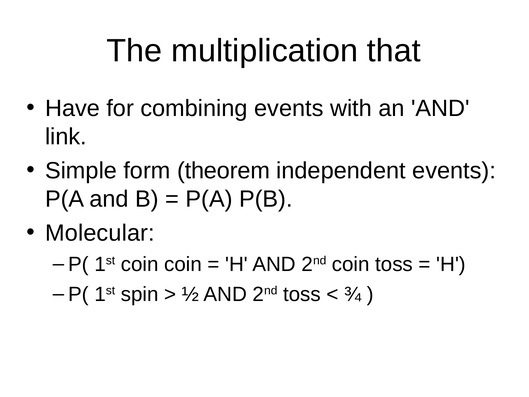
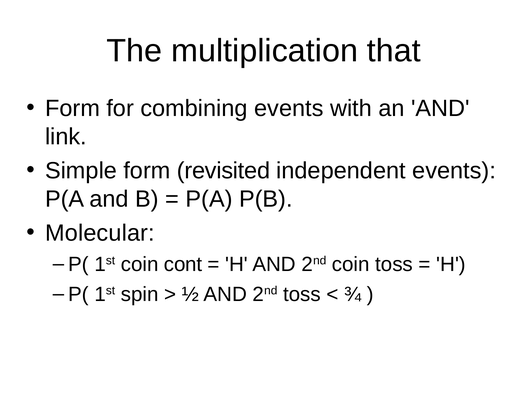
Have: Have -> Form (73, 108)
theorem: theorem -> revisited (224, 171)
coin coin: coin -> cont (183, 264)
